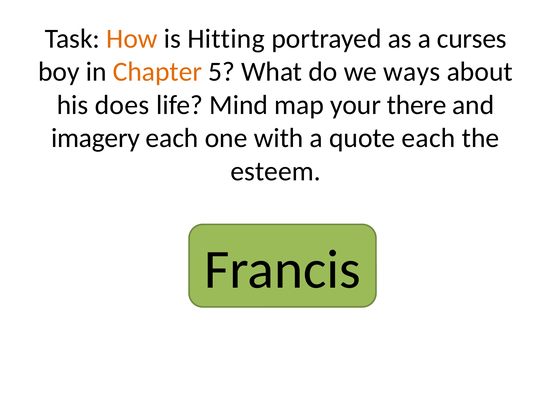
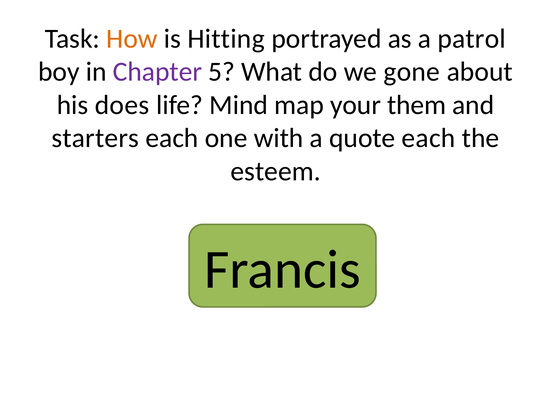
curses: curses -> patrol (472, 39)
Chapter colour: orange -> purple (157, 72)
ways: ways -> gone (412, 72)
there: there -> them (417, 105)
imagery: imagery -> starters (95, 138)
